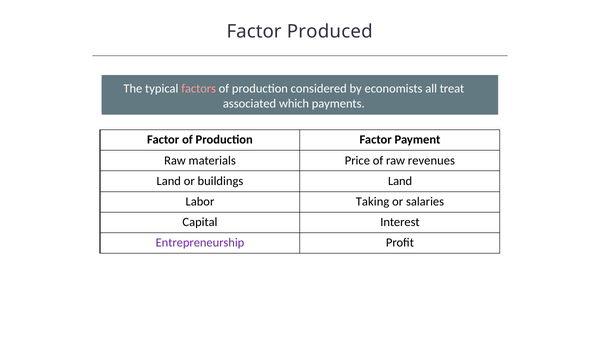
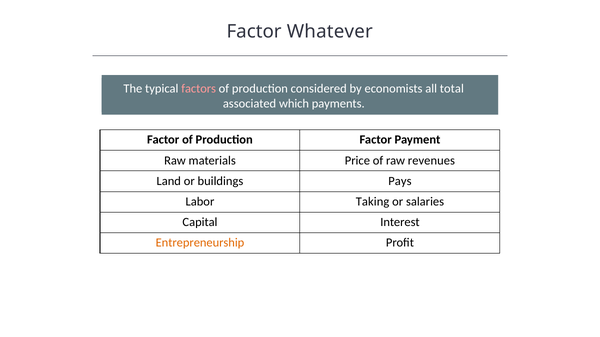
Produced: Produced -> Whatever (330, 31)
treat: treat -> total (452, 89)
buildings Land: Land -> Pays (400, 181)
Entrepreneurship colour: purple -> orange (200, 243)
